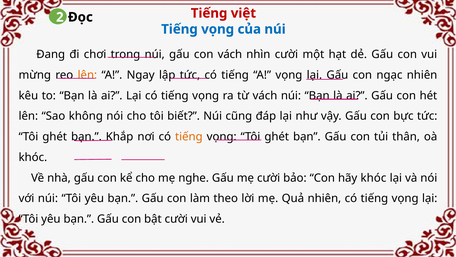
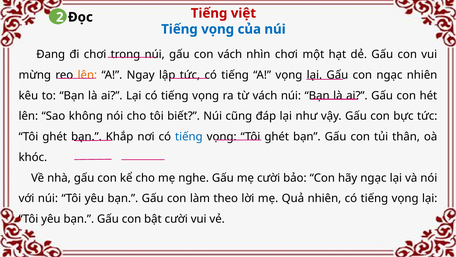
nhìn cười: cười -> chơi (286, 54)
tiếng colour: orange -> blue (189, 137)
hãy khóc: khóc -> ngạc (373, 178)
